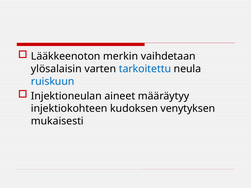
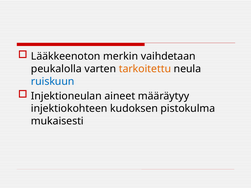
ylösalaisin: ylösalaisin -> peukalolla (56, 69)
tarkoitettu colour: blue -> orange (145, 69)
venytyksen: venytyksen -> pistokulma (188, 109)
